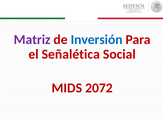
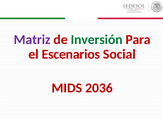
Inversión colour: blue -> green (97, 40)
Señalética: Señalética -> Escenarios (71, 54)
2072: 2072 -> 2036 (99, 88)
